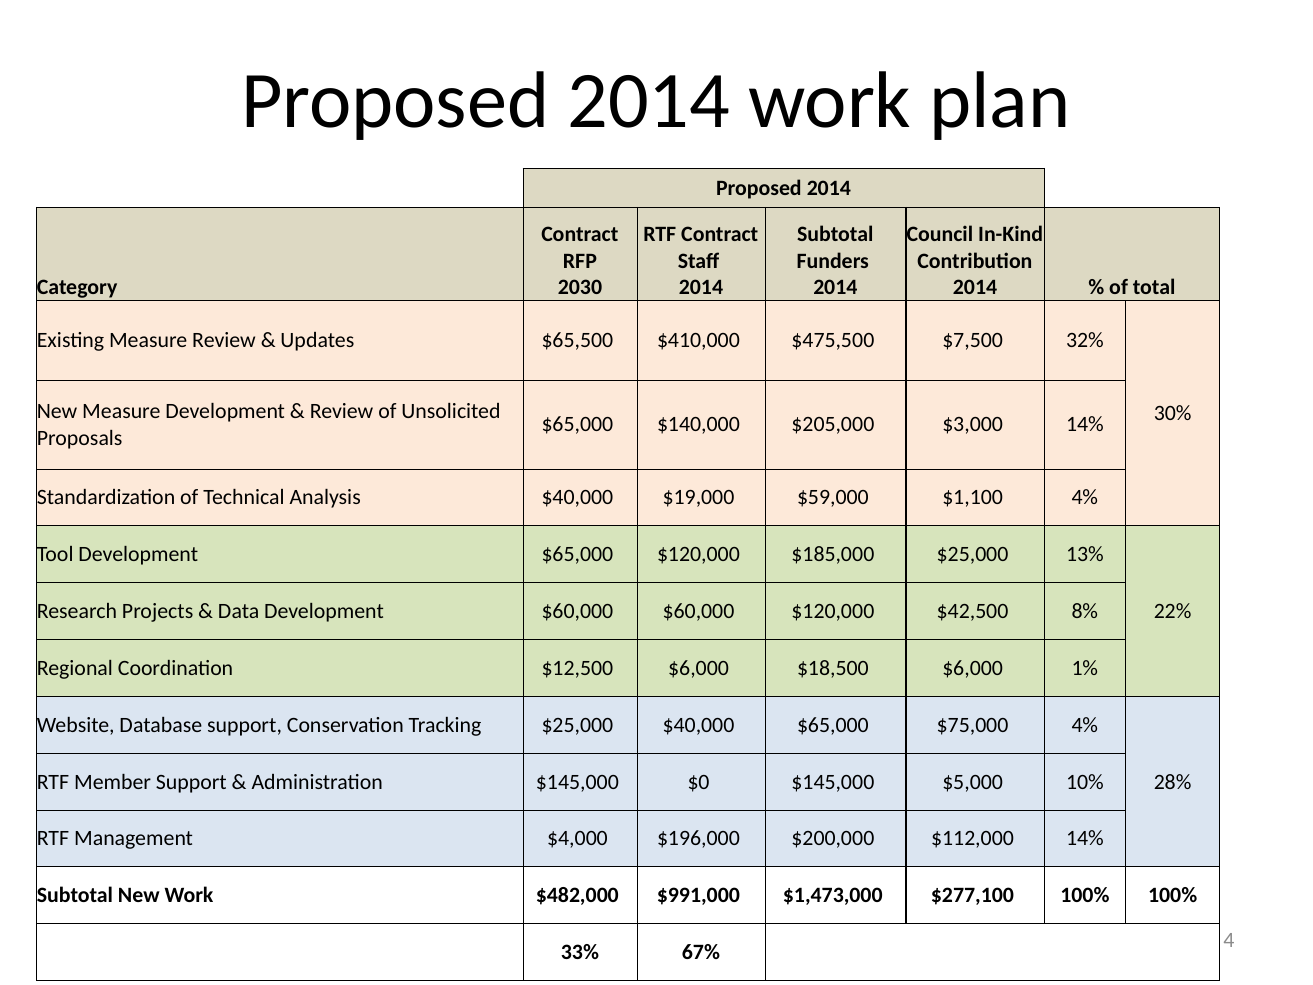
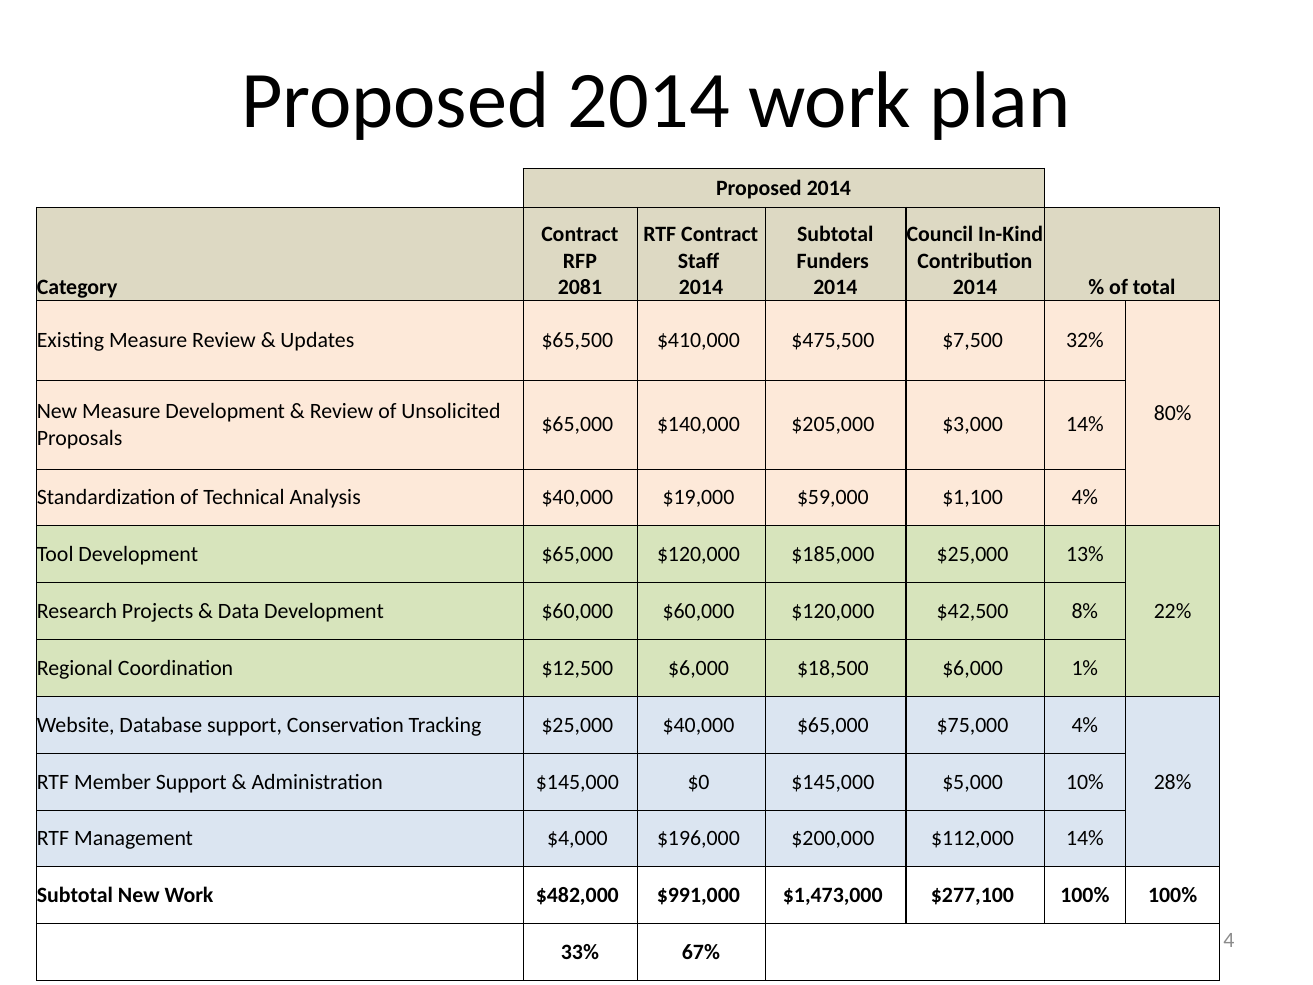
2030: 2030 -> 2081 (580, 288)
30%: 30% -> 80% (1173, 413)
